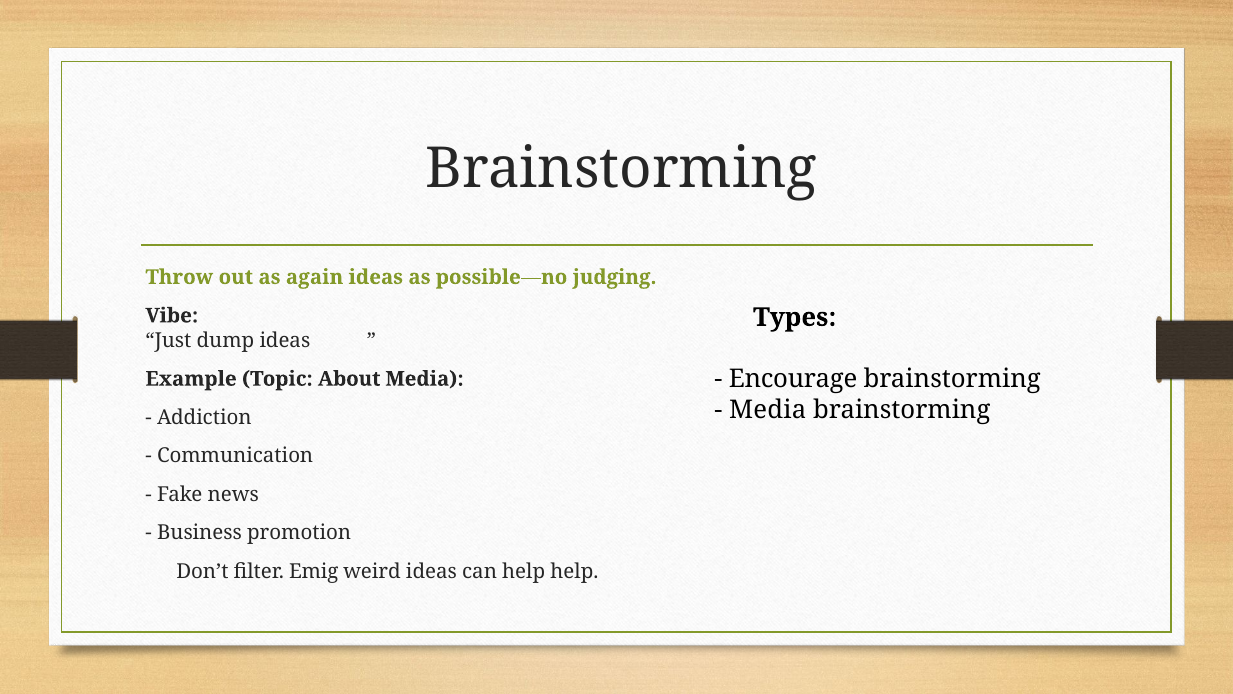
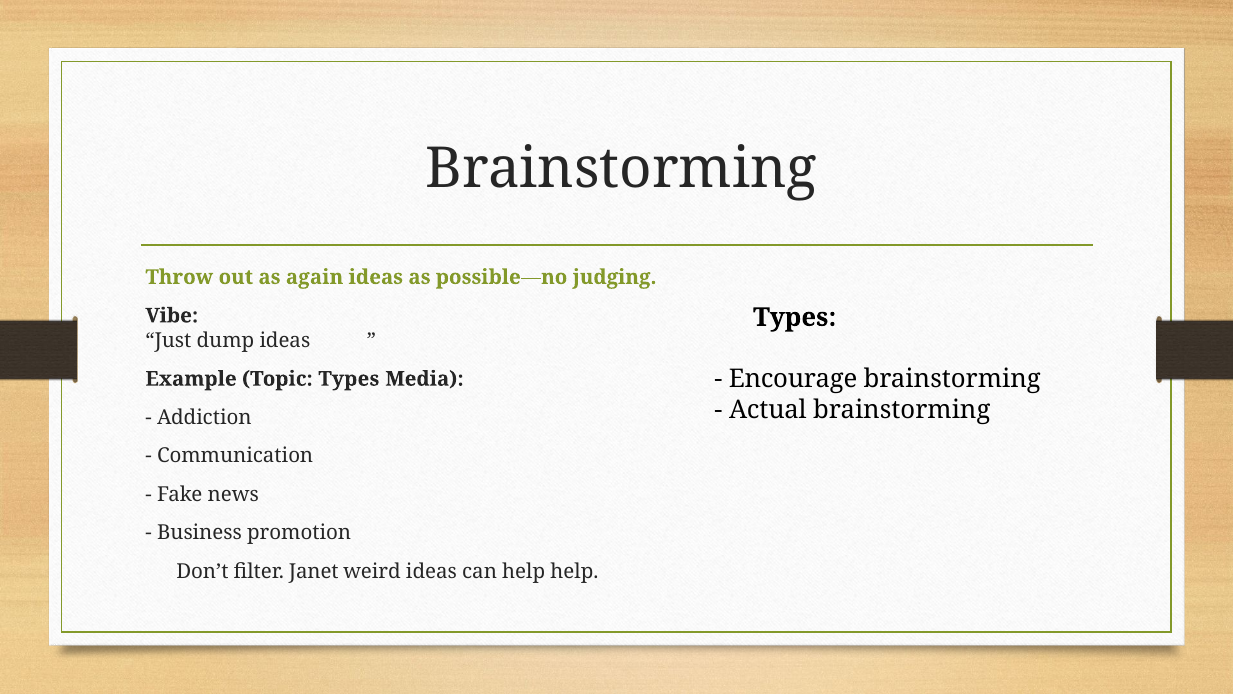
Topic About: About -> Types (349, 379)
Media: Media -> Actual (768, 410)
Emig: Emig -> Janet (314, 571)
